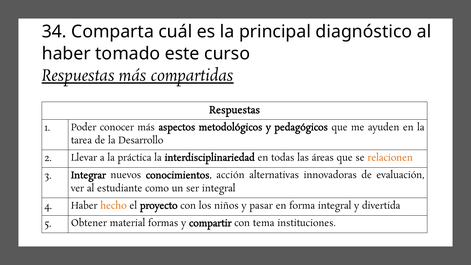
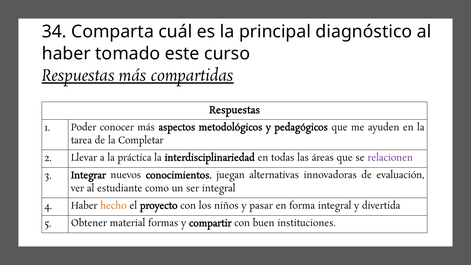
Desarrollo: Desarrollo -> Completar (141, 140)
relacionen colour: orange -> purple (390, 158)
acción: acción -> juegan (231, 175)
tema: tema -> buen (264, 223)
